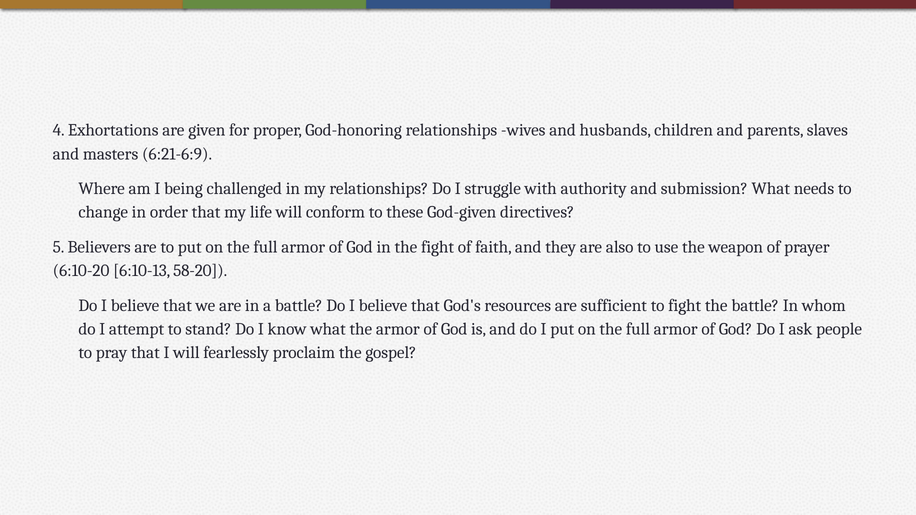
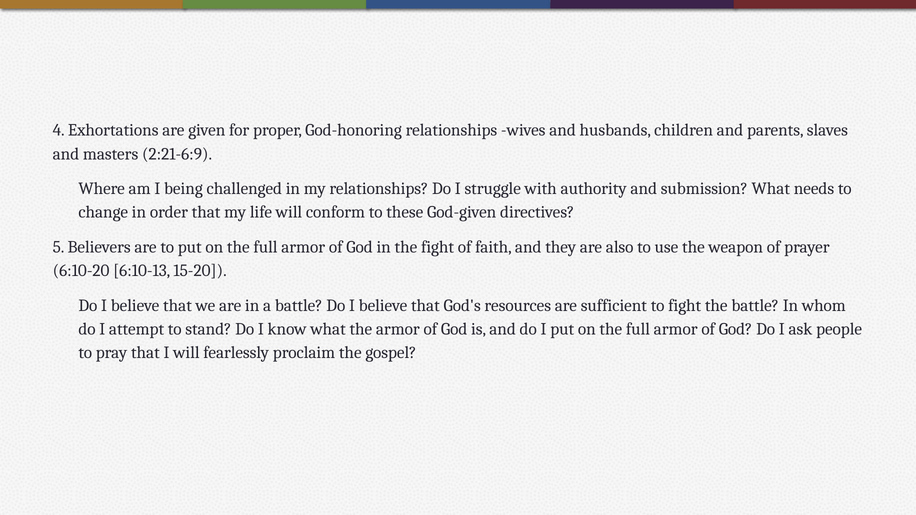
6:21-6:9: 6:21-6:9 -> 2:21-6:9 (177, 154)
58-20: 58-20 -> 15-20 (200, 271)
